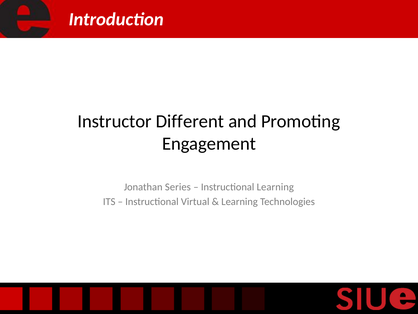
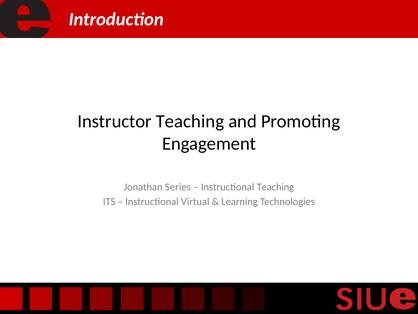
Instructor Different: Different -> Teaching (190, 121)
Instructional Learning: Learning -> Teaching (275, 187)
